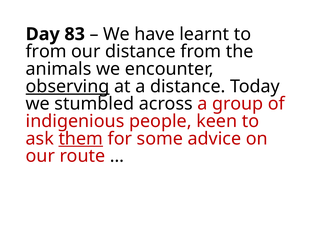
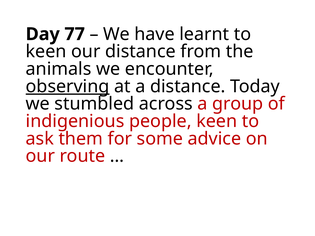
83: 83 -> 77 (75, 34)
from: from -> keen (46, 52)
them underline: present -> none (81, 139)
